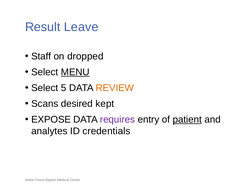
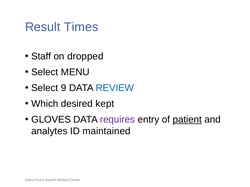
Leave: Leave -> Times (81, 27)
MENU underline: present -> none (75, 72)
5: 5 -> 9 (64, 88)
REVIEW colour: orange -> blue (115, 88)
Scans: Scans -> Which (45, 104)
EXPOSE: EXPOSE -> GLOVES (51, 120)
credentials: credentials -> maintained (107, 132)
